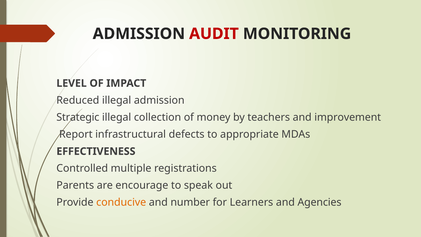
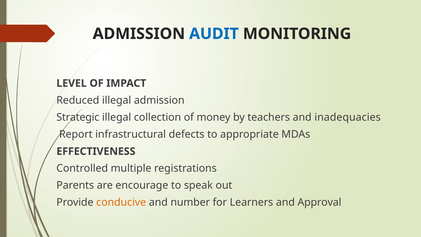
AUDIT colour: red -> blue (214, 34)
improvement: improvement -> inadequacies (348, 117)
Agencies: Agencies -> Approval (320, 202)
